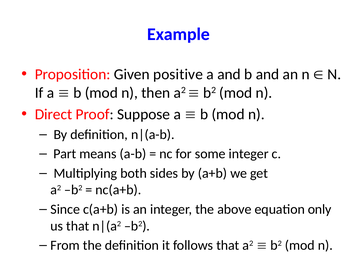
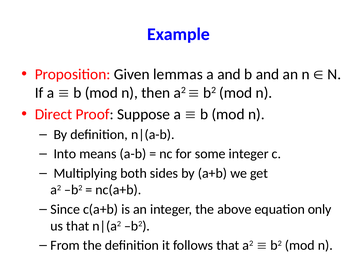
positive: positive -> lemmas (178, 75)
Part: Part -> Into (65, 154)
